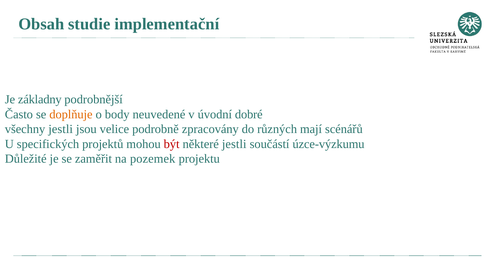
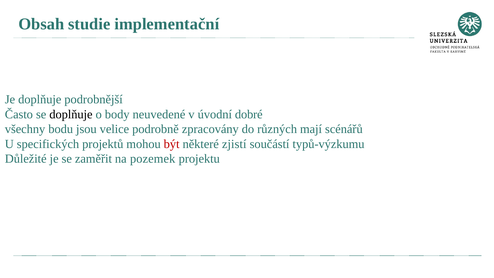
Je základny: základny -> doplňuje (40, 100)
doplňuje colour: orange -> black (71, 114)
všechny jestli: jestli -> bodu (61, 129)
některé jestli: jestli -> zjistí (234, 144)
úzce-výzkumu: úzce-výzkumu -> typů-výzkumu (328, 144)
